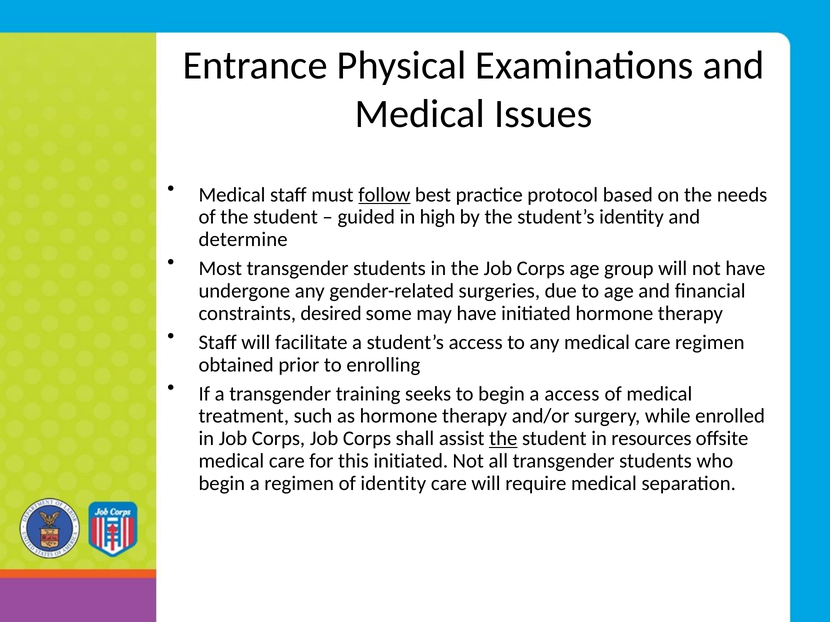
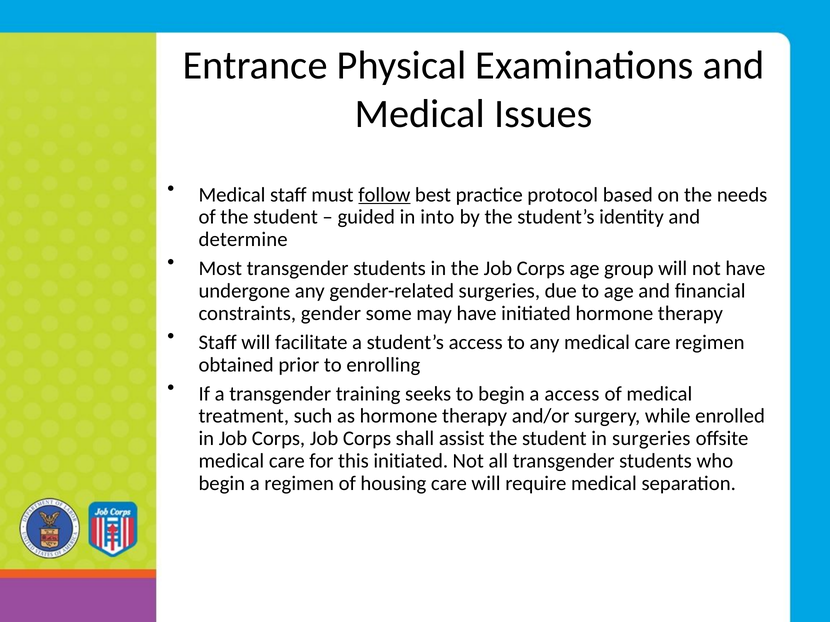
high: high -> into (437, 217)
desired: desired -> gender (331, 314)
the underline: present -> none (503, 439)
in resources: resources -> surgeries (651, 439)
of identity: identity -> housing (393, 484)
